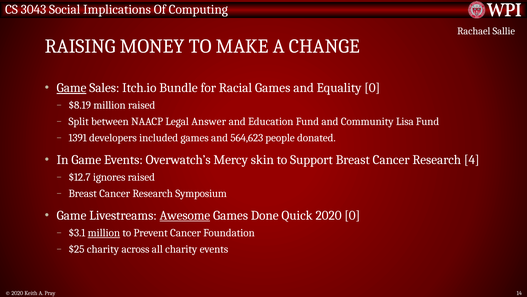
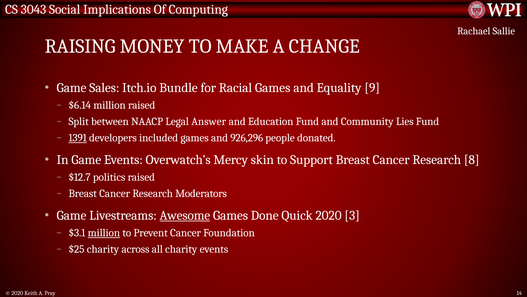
Game underline: present -> none (72, 88)
Equality 0: 0 -> 9 (372, 88)
$8.19: $8.19 -> $6.14 (80, 105)
Lisa: Lisa -> Lies (405, 121)
1391 underline: none -> present (78, 138)
564,623: 564,623 -> 926,296 (247, 138)
4: 4 -> 8 (472, 159)
ignores: ignores -> politics (109, 177)
Symposium: Symposium -> Moderators (201, 193)
2020 0: 0 -> 3 (352, 215)
